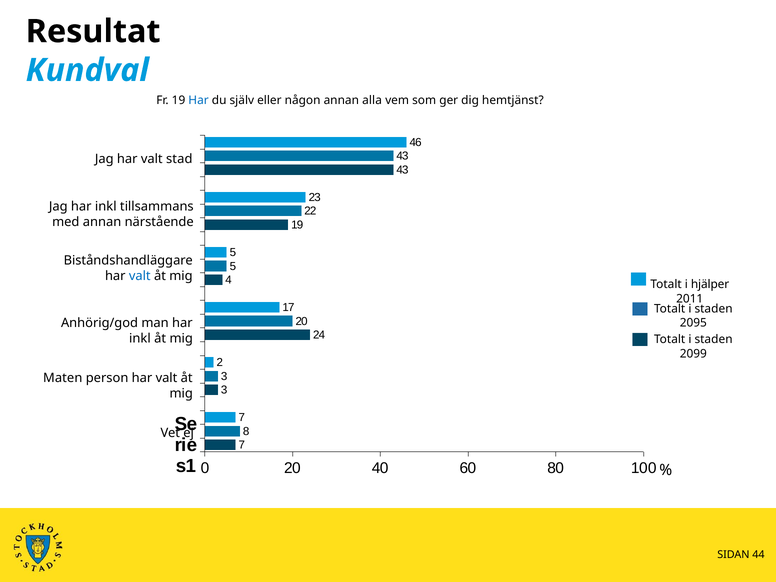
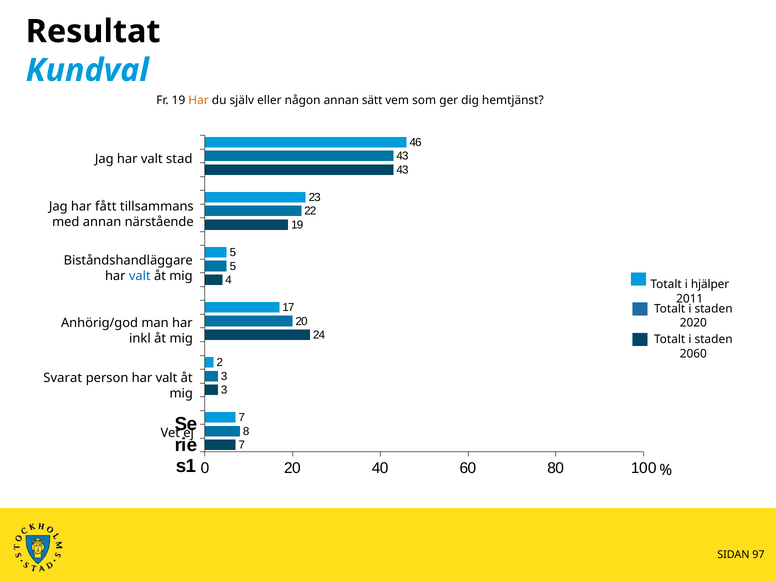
Har colour: blue -> orange (199, 100)
alla: alla -> sätt (372, 100)
Jag har inkl: inkl -> fått (106, 206)
2095: 2095 -> 2020 (693, 323)
2099: 2099 -> 2060 (693, 354)
Maten: Maten -> Svarat (63, 378)
44: 44 -> 97 (758, 555)
